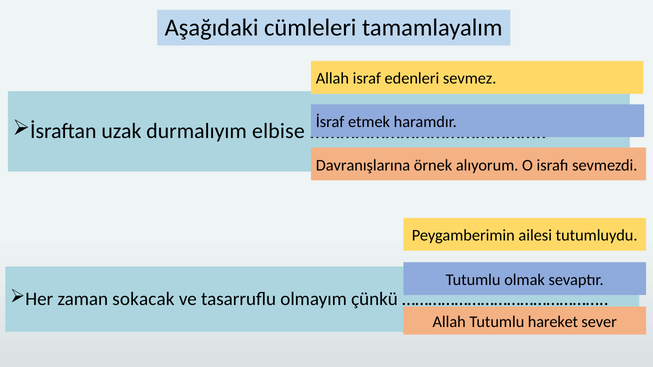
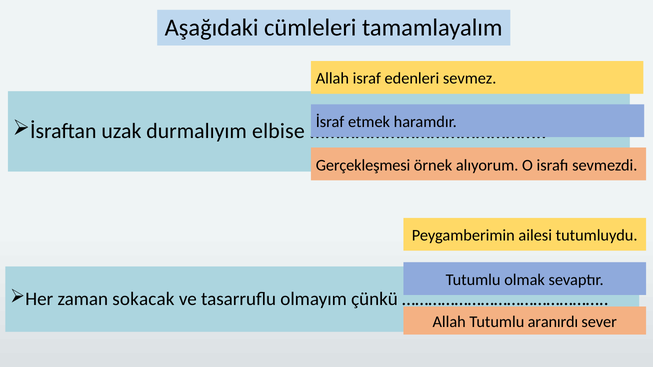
Davranışlarına: Davranışlarına -> Gerçekleşmesi (363, 165)
hareket: hareket -> aranırdı (553, 322)
